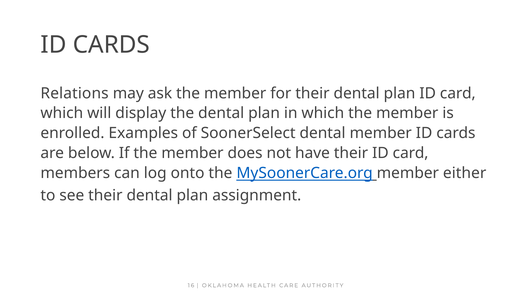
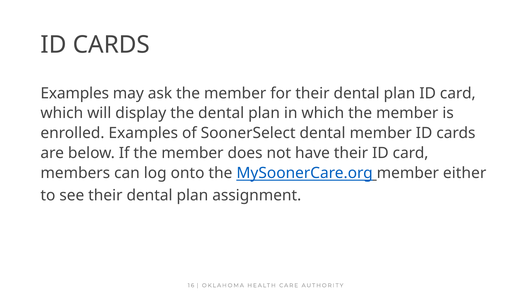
Relations: Relations -> Examples (75, 93)
